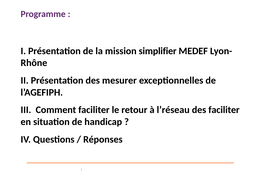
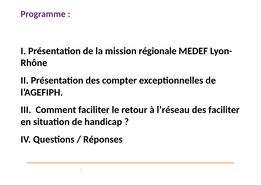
simplifier: simplifier -> régionale (158, 51)
mesurer: mesurer -> compter (119, 80)
